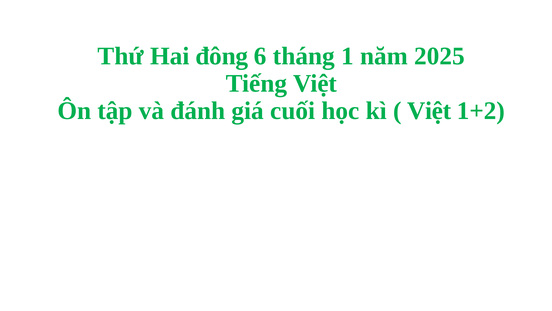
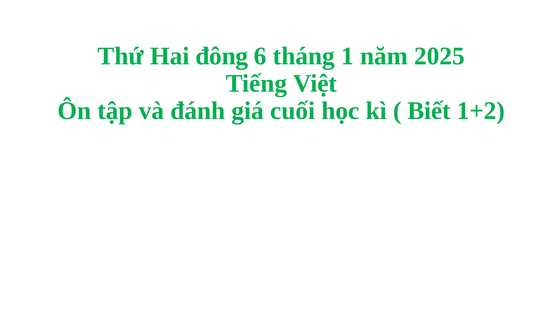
Việt: Việt -> Biết (429, 111)
